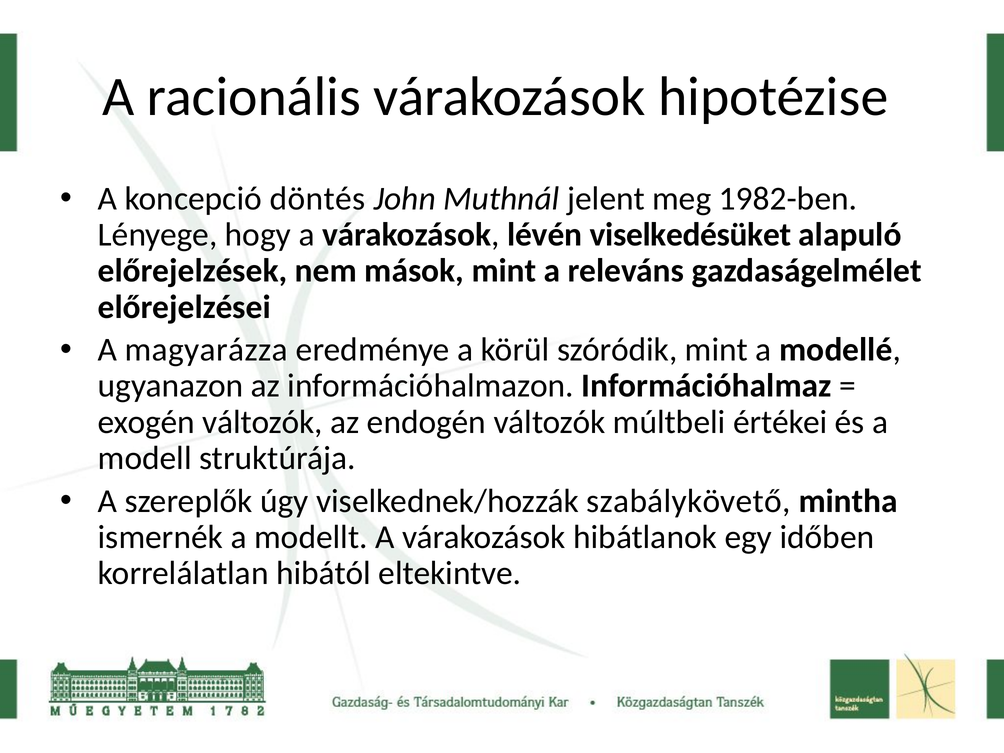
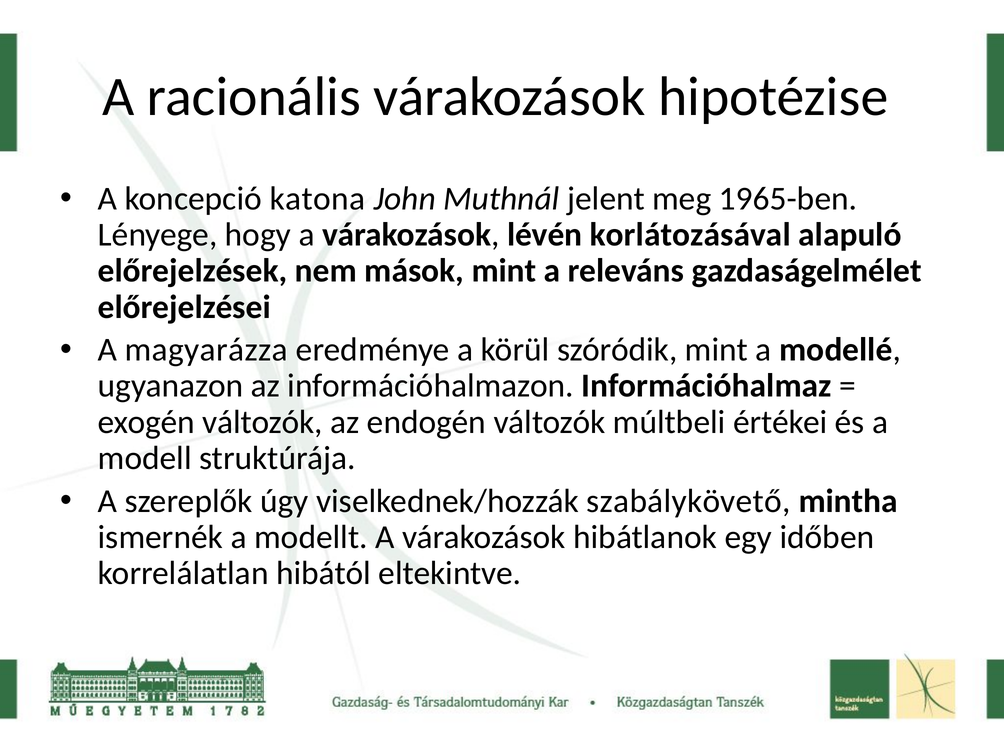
döntés: döntés -> katona (317, 199)
1982-ben: 1982-ben -> 1965-ben (788, 199)
viselkedésüket: viselkedésüket -> korlátozásával (690, 235)
